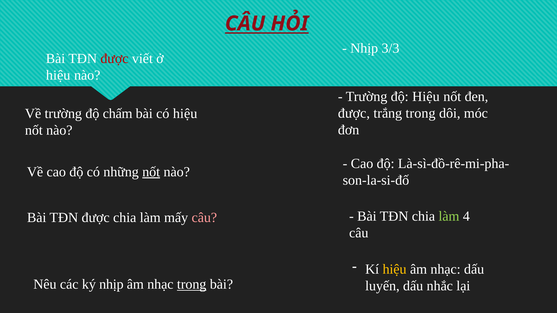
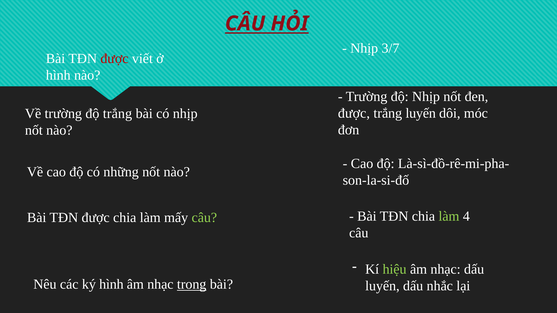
3/3: 3/3 -> 3/7 (390, 48)
hiệu: hiệu -> hình (58, 75)
độ Hiệu: Hiệu -> Nhịp (426, 97)
trắng trong: trong -> luyến (421, 113)
độ chấm: chấm -> trắng (117, 114)
có hiệu: hiệu -> nhịp (185, 114)
nốt underline: present -> none (151, 172)
câu colour: pink -> light green (204, 218)
hiệu colour: yellow -> light green (395, 270)
ký nhịp: nhịp -> hình (111, 285)
